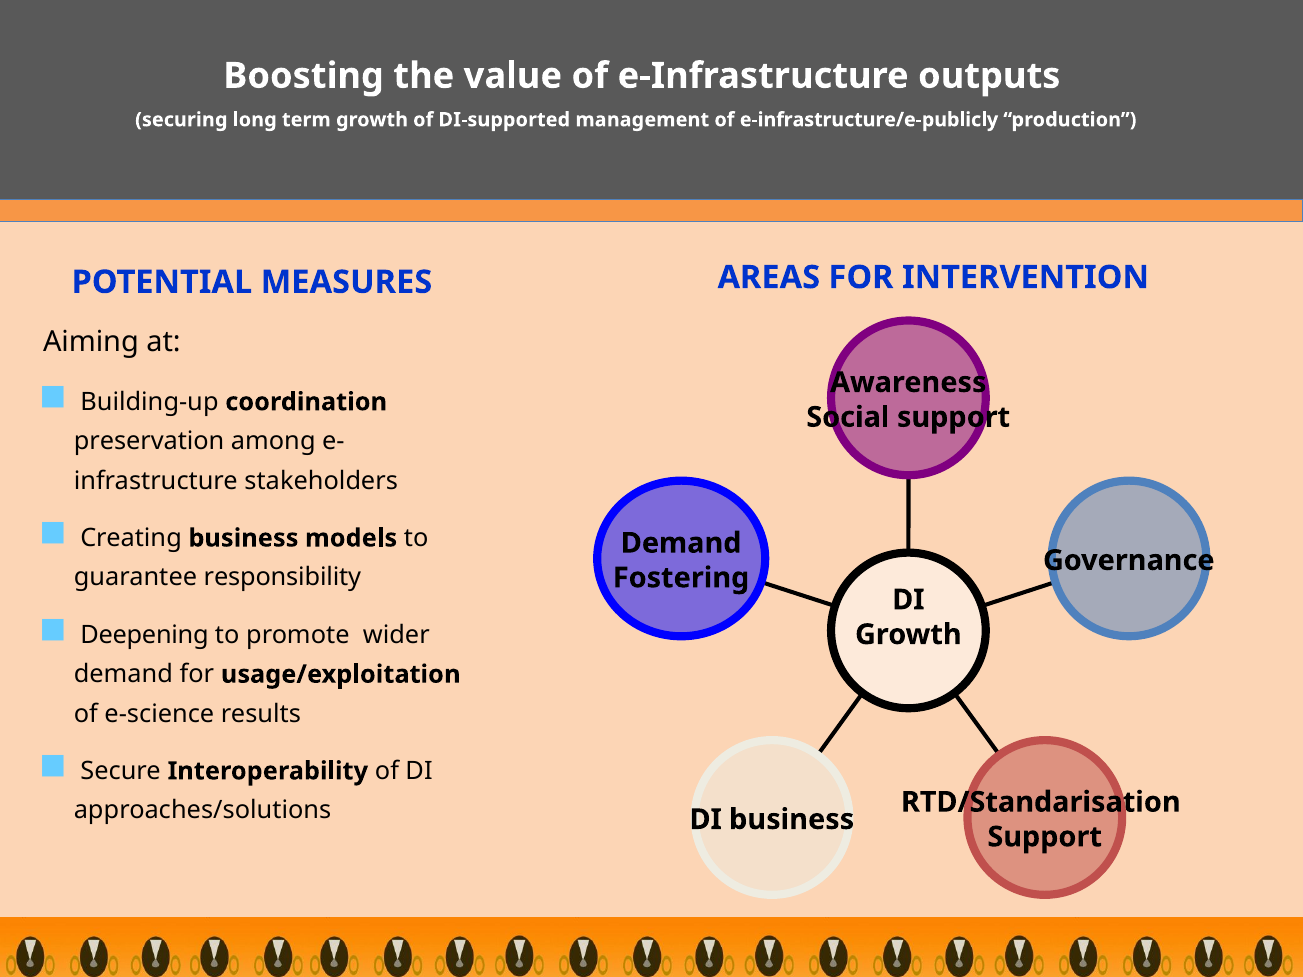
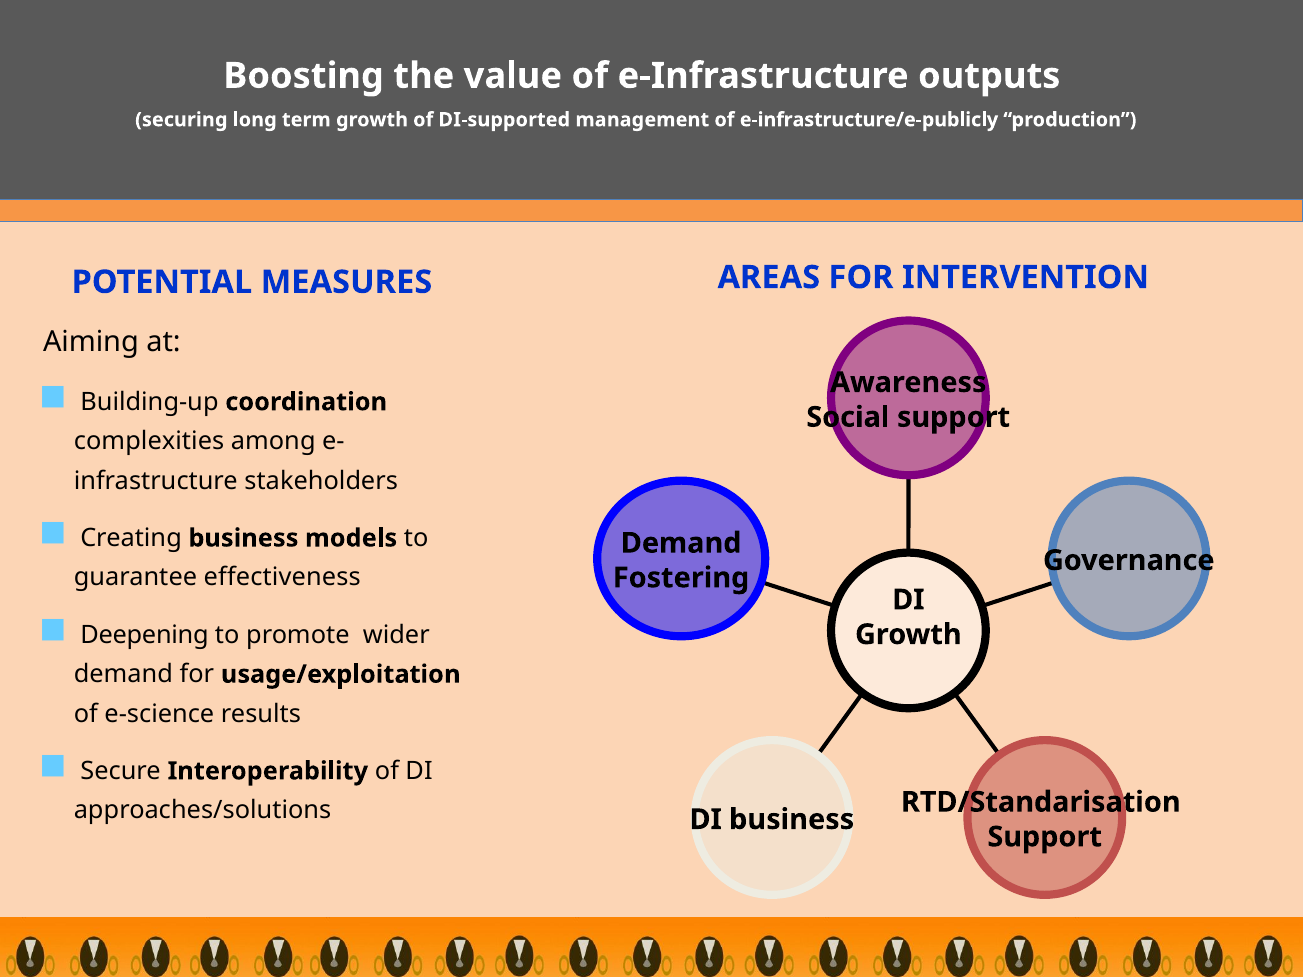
preservation: preservation -> complexities (149, 442)
responsibility: responsibility -> effectiveness (282, 578)
